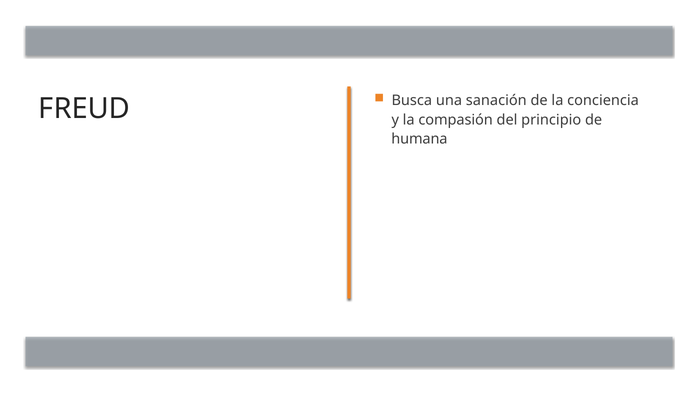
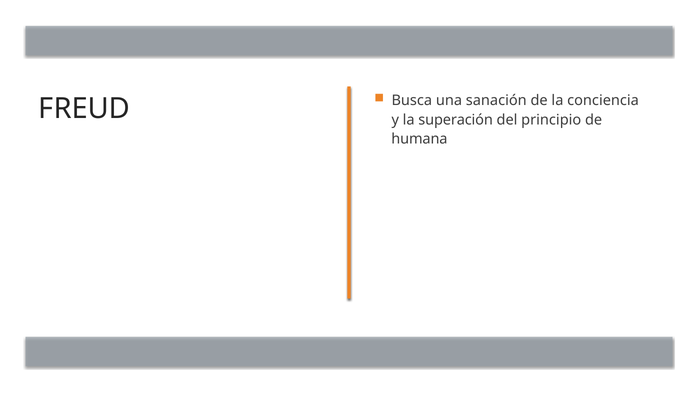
compasión: compasión -> superación (456, 120)
